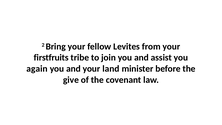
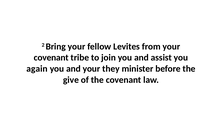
firstfruits: firstfruits -> covenant (51, 58)
land: land -> they (111, 69)
